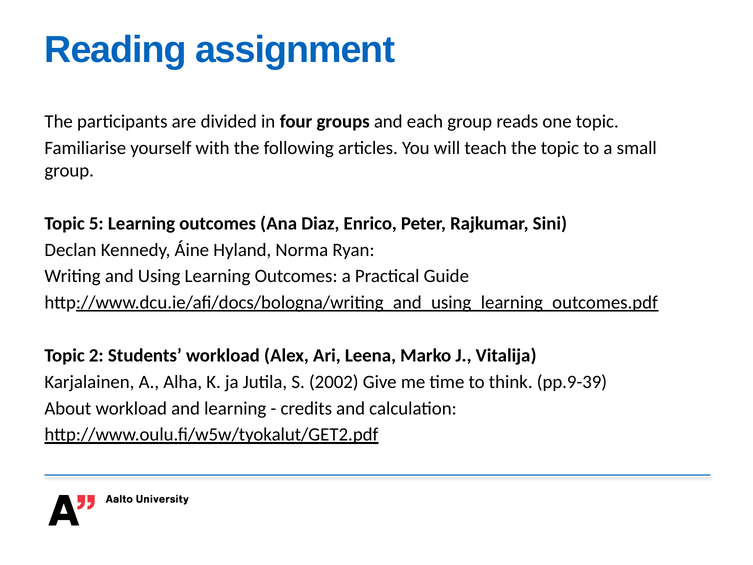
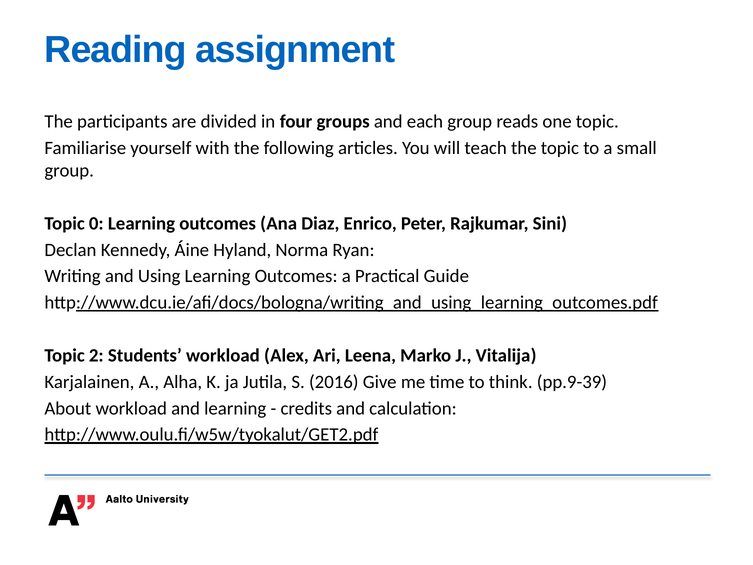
5: 5 -> 0 (96, 223)
2002: 2002 -> 2016 (334, 382)
